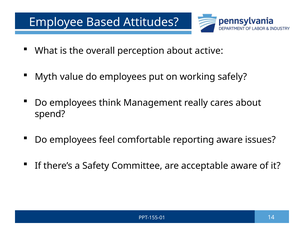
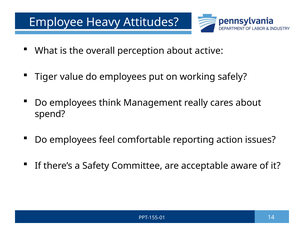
Based: Based -> Heavy (103, 22)
Myth: Myth -> Tiger (46, 77)
reporting aware: aware -> action (230, 140)
